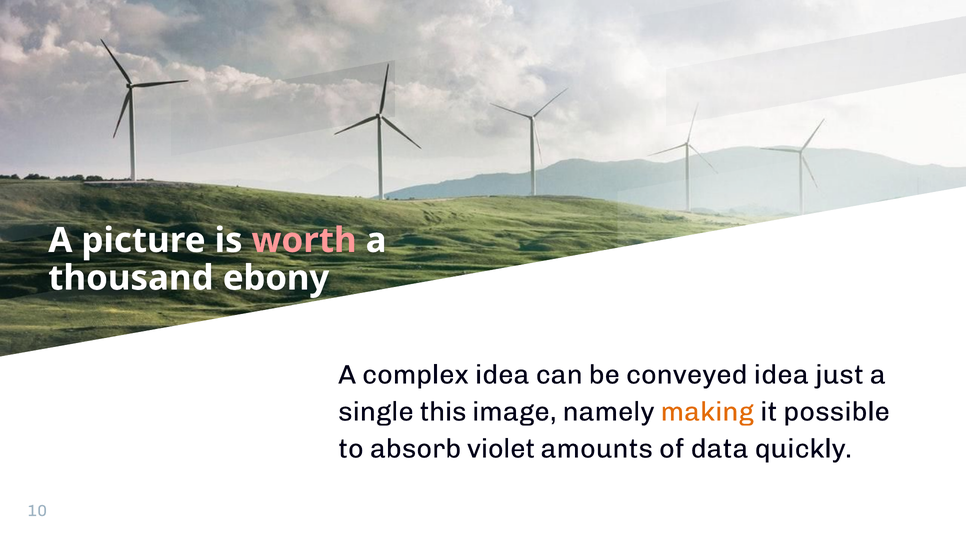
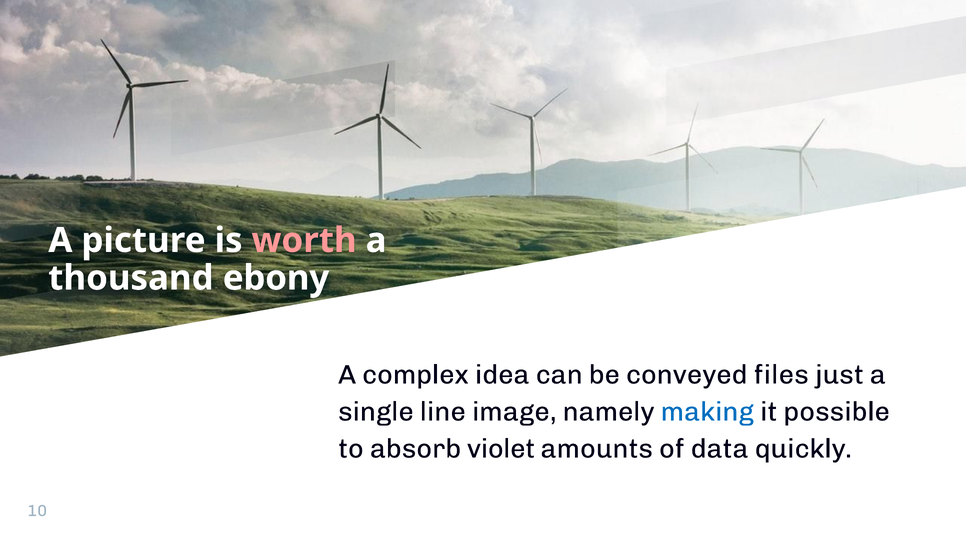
conveyed idea: idea -> files (781, 375)
this: this -> line (443, 412)
making colour: orange -> blue (707, 412)
